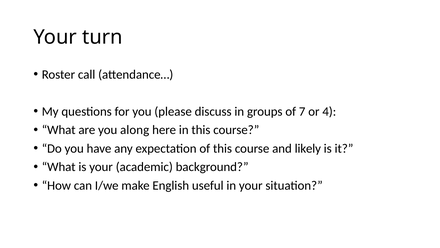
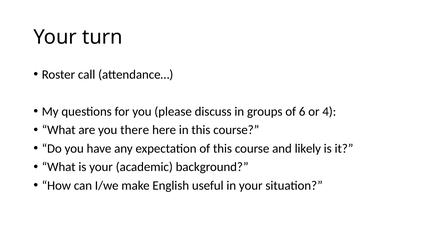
7: 7 -> 6 (302, 111)
along: along -> there (135, 130)
